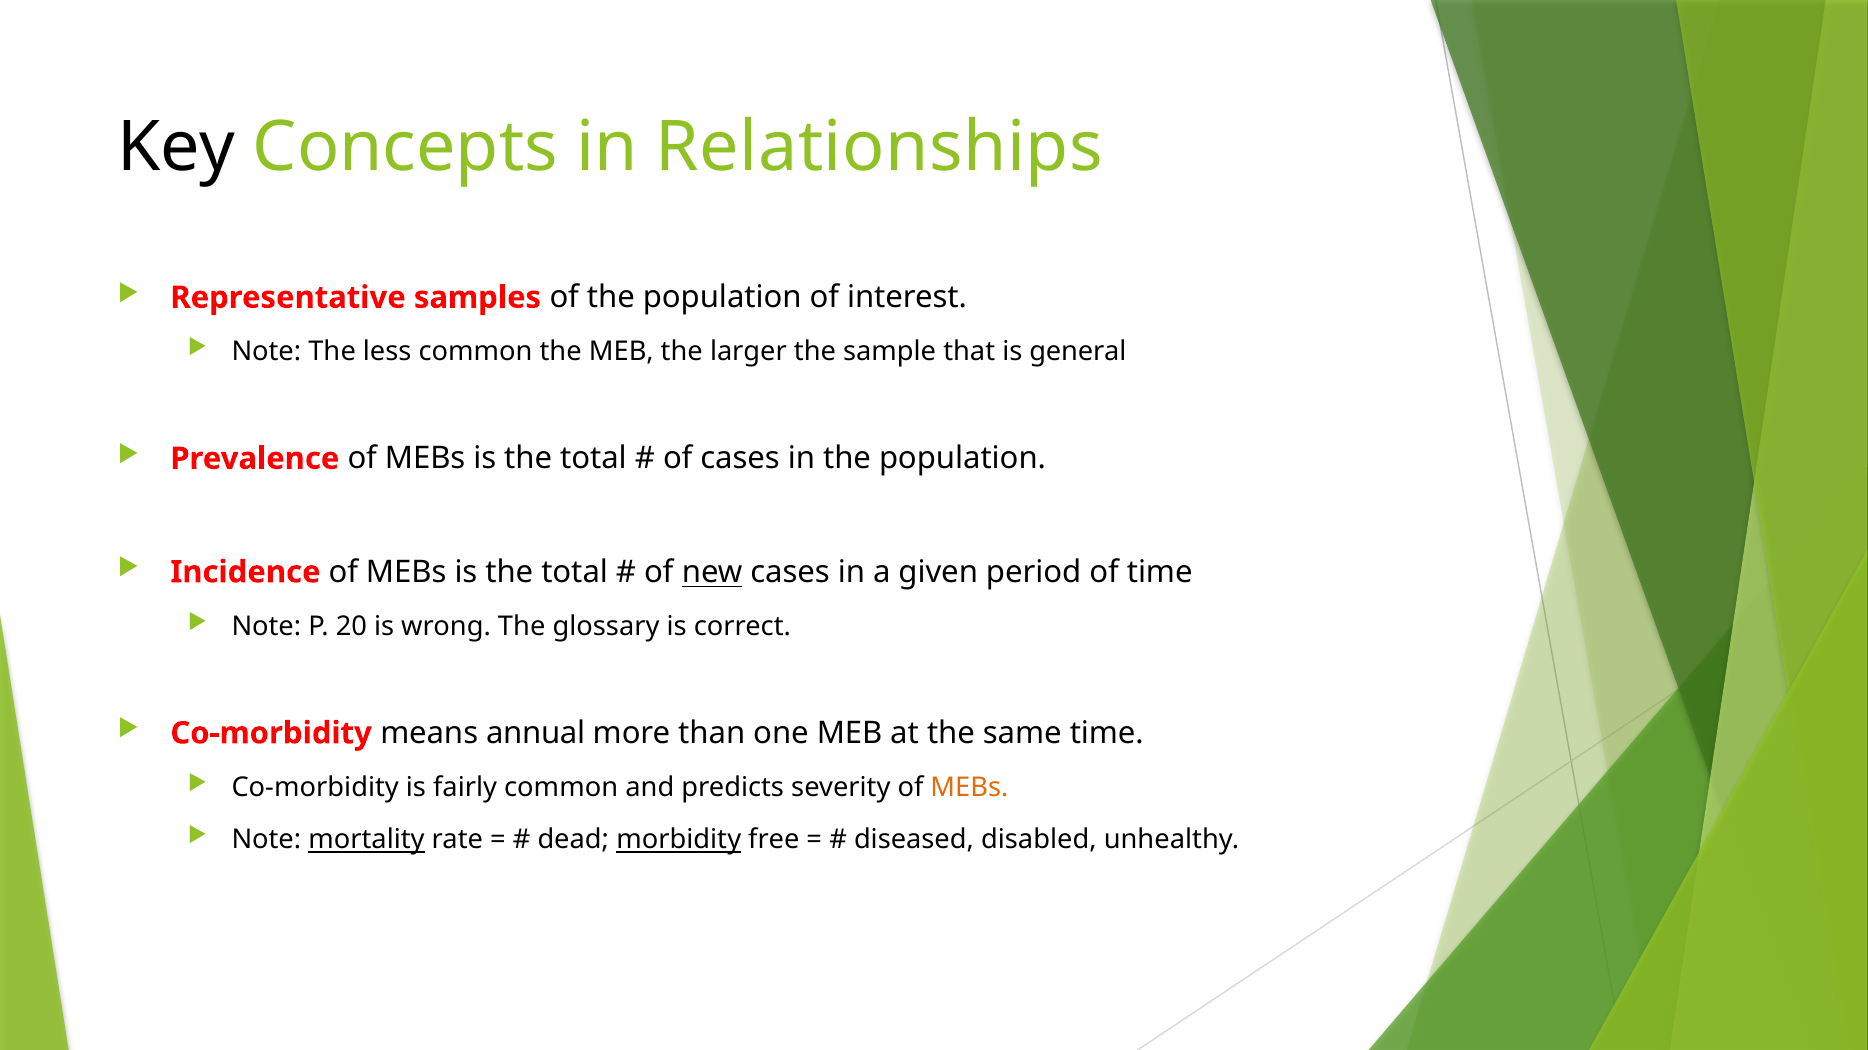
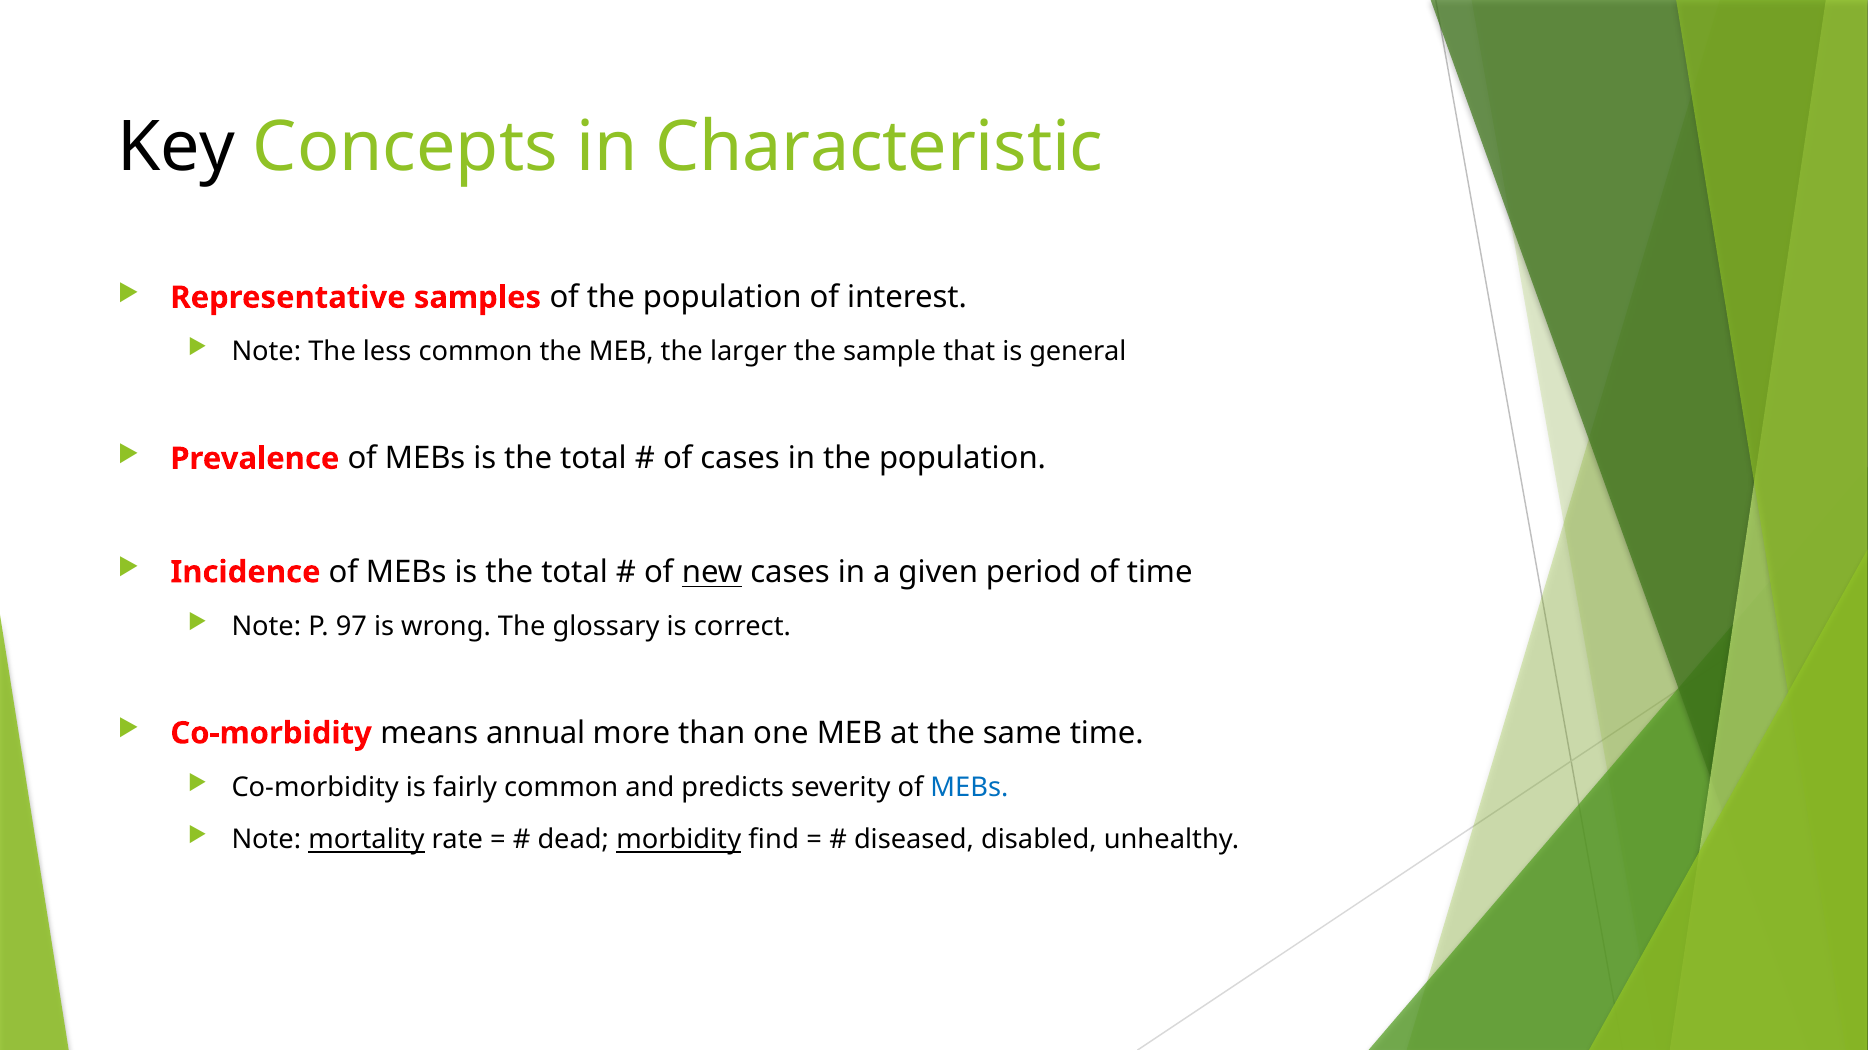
Relationships: Relationships -> Characteristic (880, 147)
20: 20 -> 97 (351, 627)
MEBs colour: orange -> blue (969, 788)
free: free -> find (774, 840)
